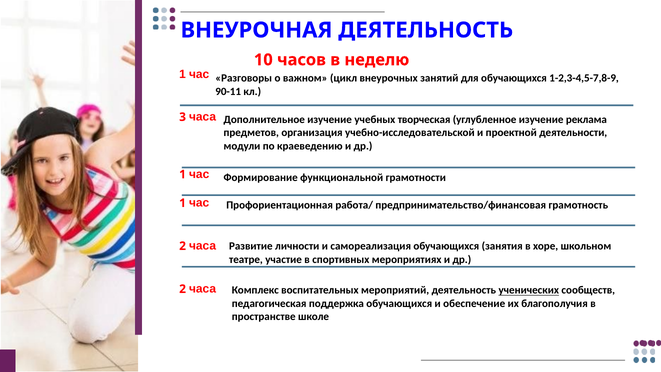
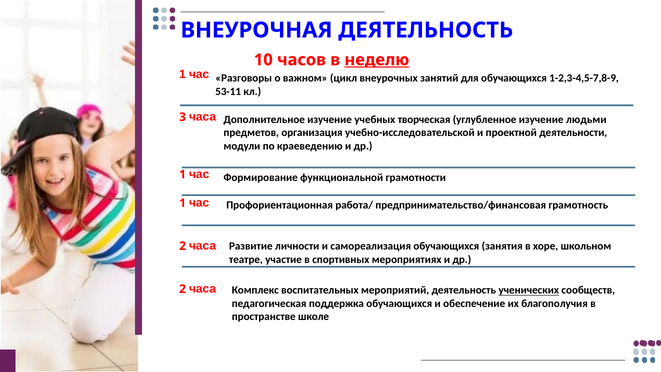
неделю underline: none -> present (377, 60)
90-11: 90-11 -> 53-11 (228, 91)
реклама: реклама -> людьми (586, 119)
